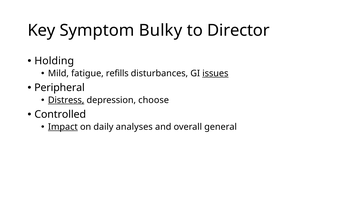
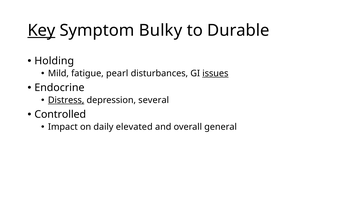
Key underline: none -> present (42, 30)
Director: Director -> Durable (238, 30)
refills: refills -> pearl (117, 74)
Peripheral: Peripheral -> Endocrine (59, 88)
choose: choose -> several (154, 101)
Impact underline: present -> none (63, 127)
analyses: analyses -> elevated (134, 127)
